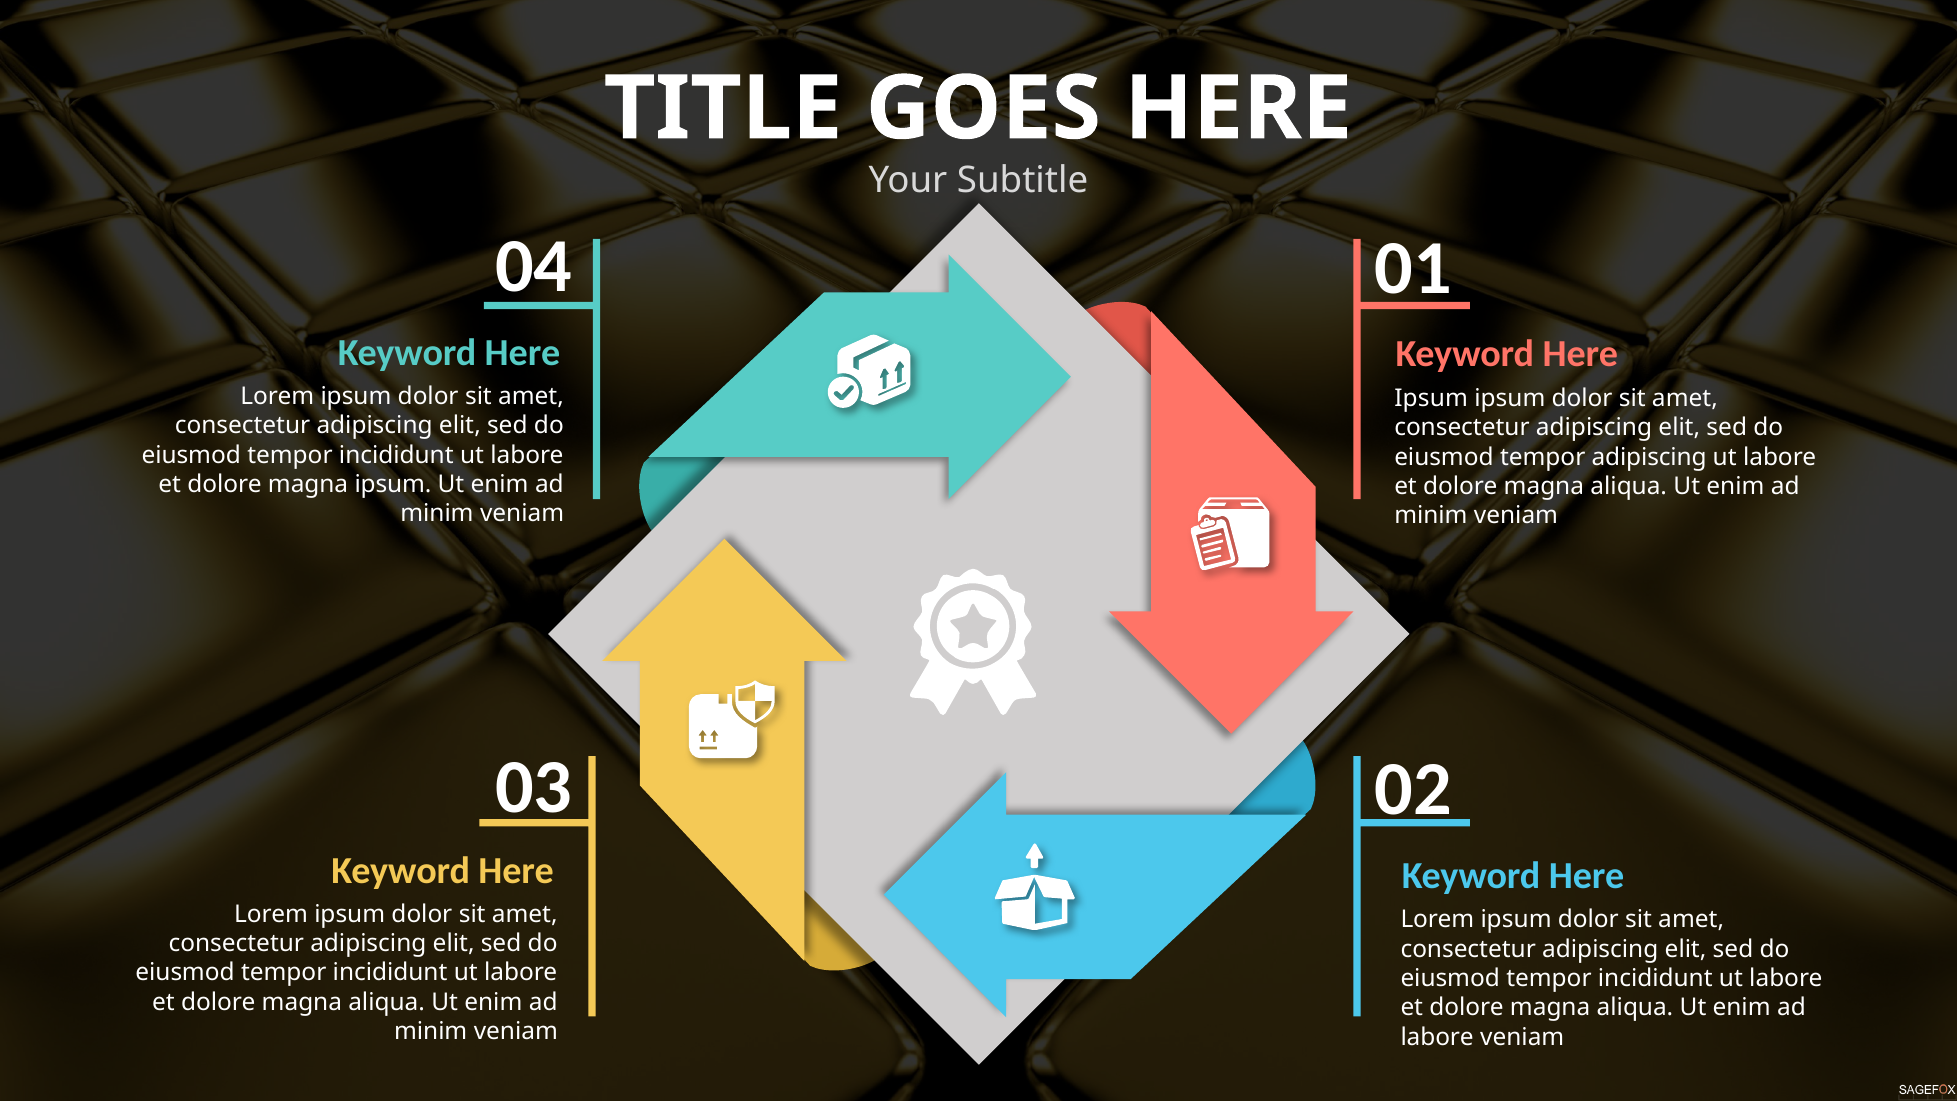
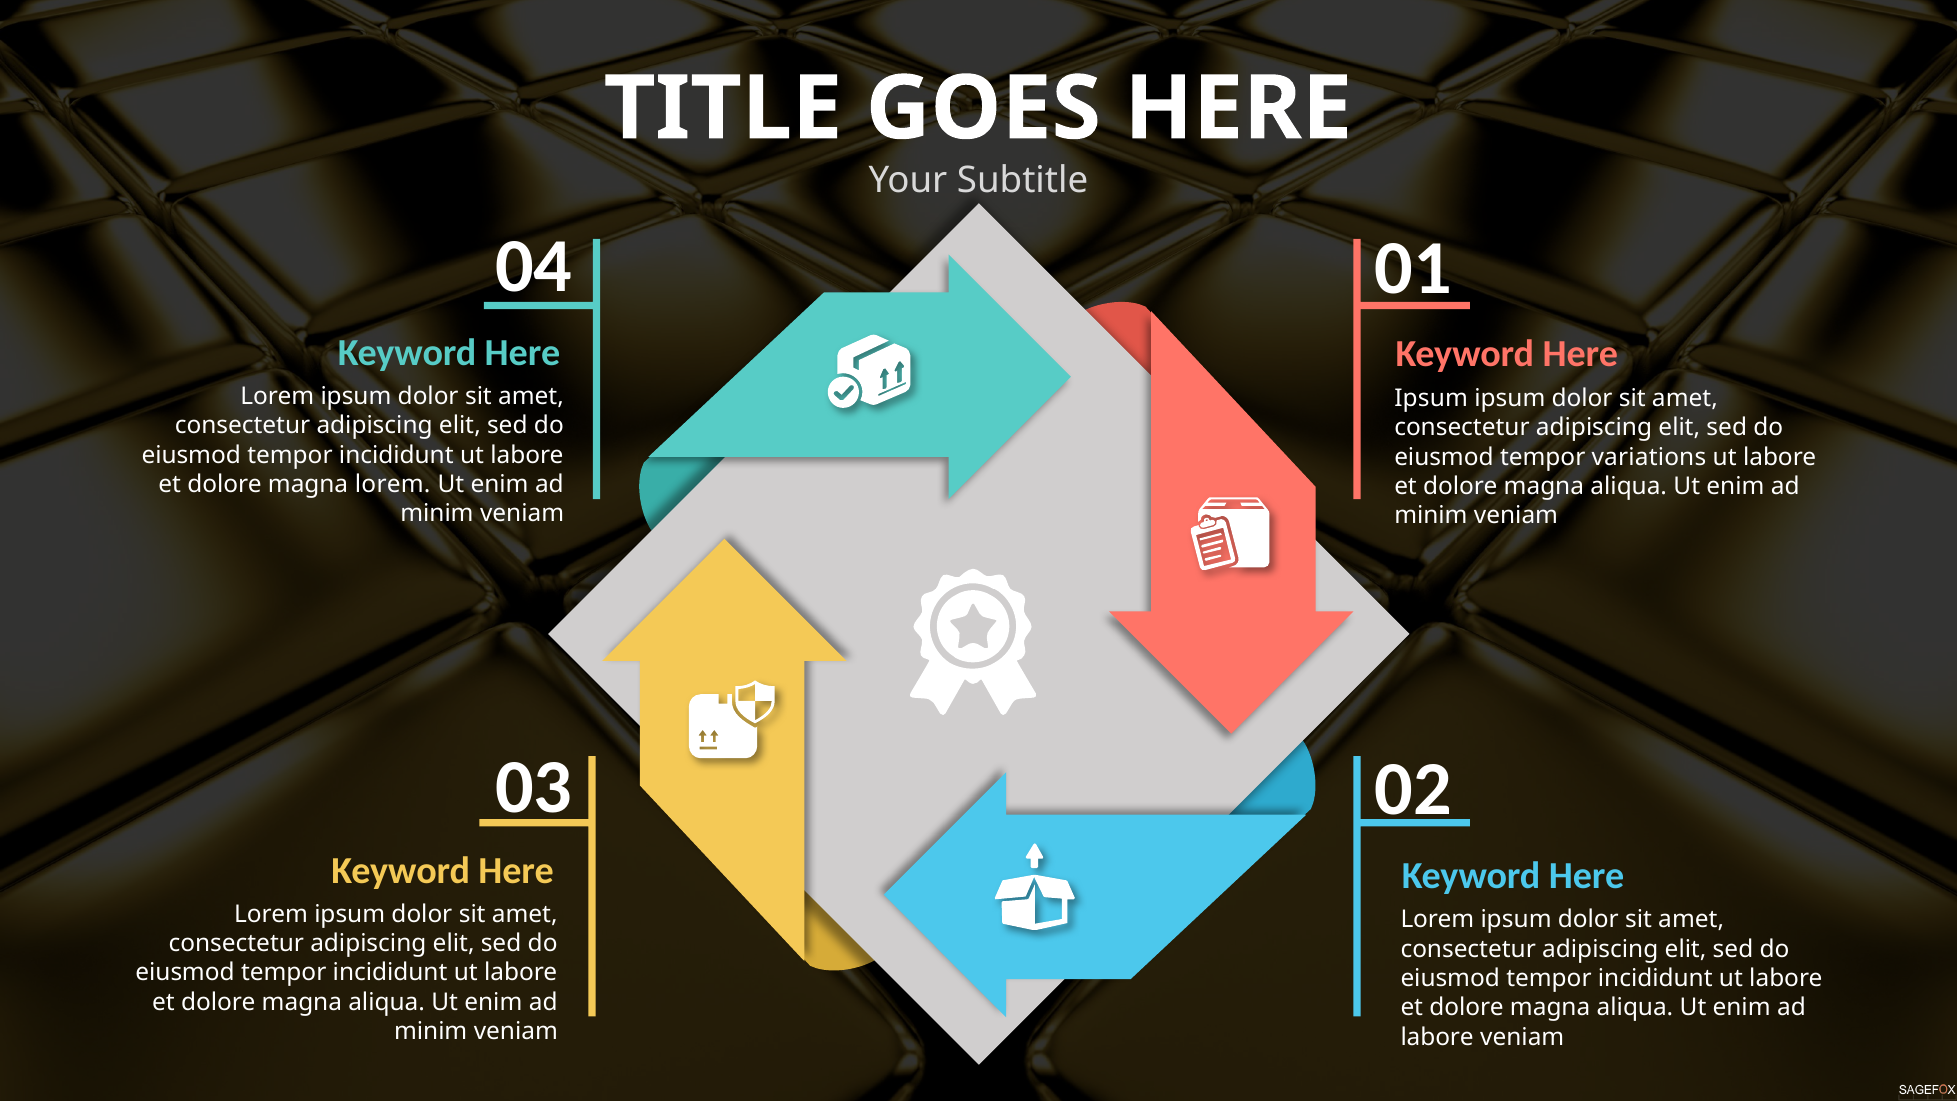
tempor adipiscing: adipiscing -> variations (1649, 457)
magna ipsum: ipsum -> lorem (393, 484)
